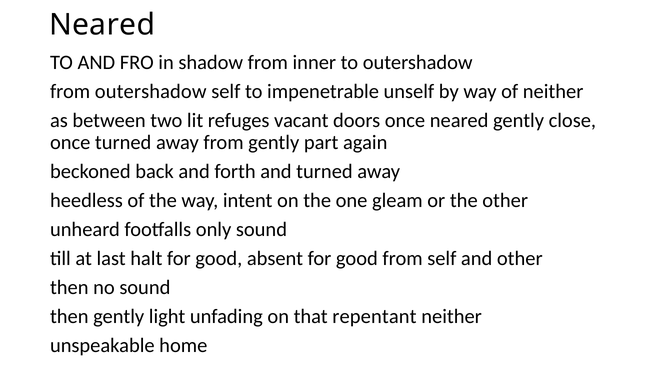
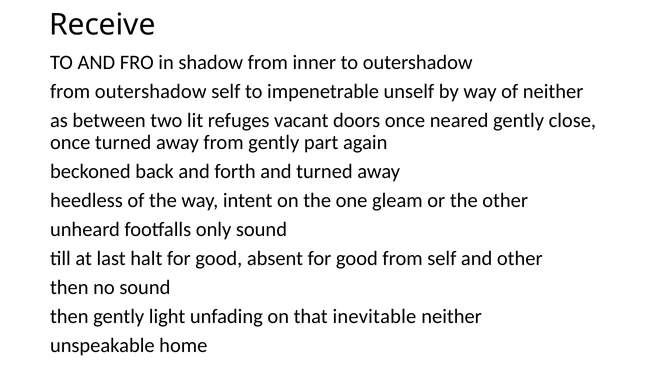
Neared: Neared -> Receive (102, 25)
repentant: repentant -> inevitable (374, 317)
